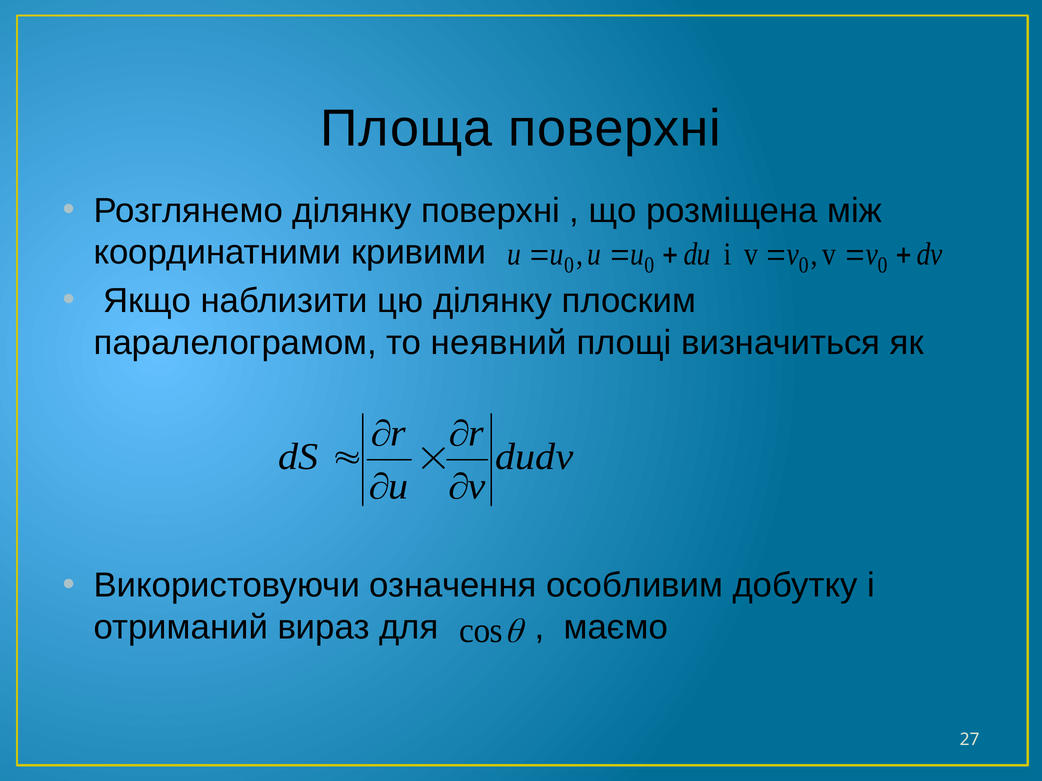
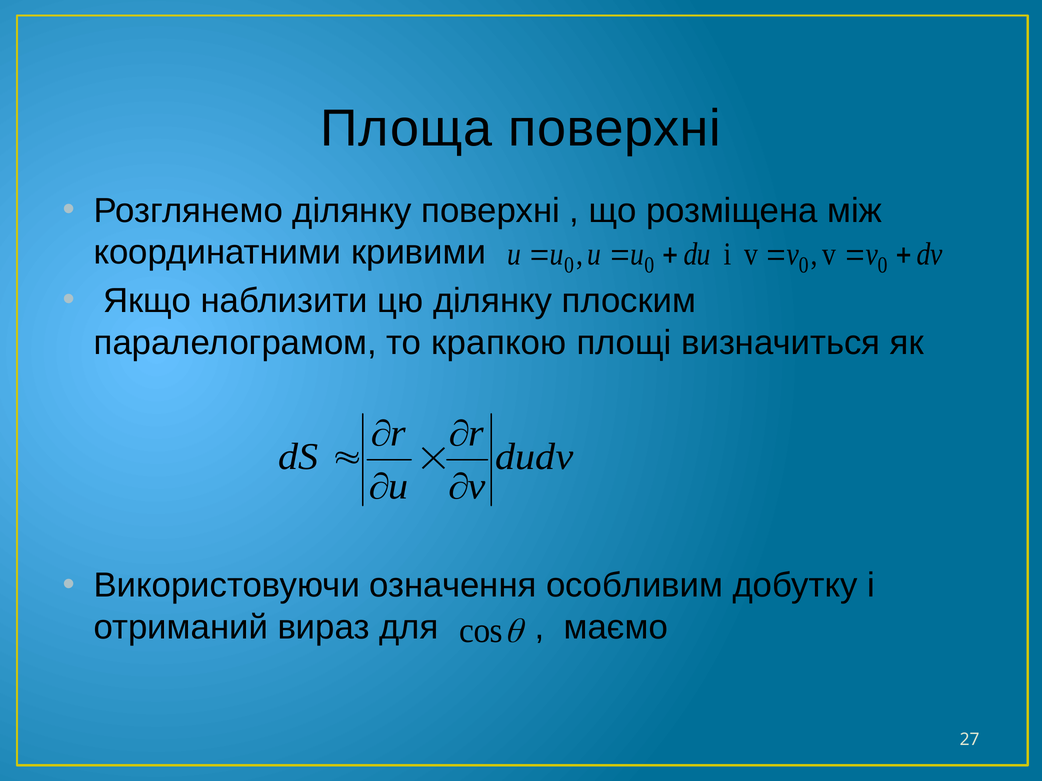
неявний: неявний -> крапкою (499, 343)
